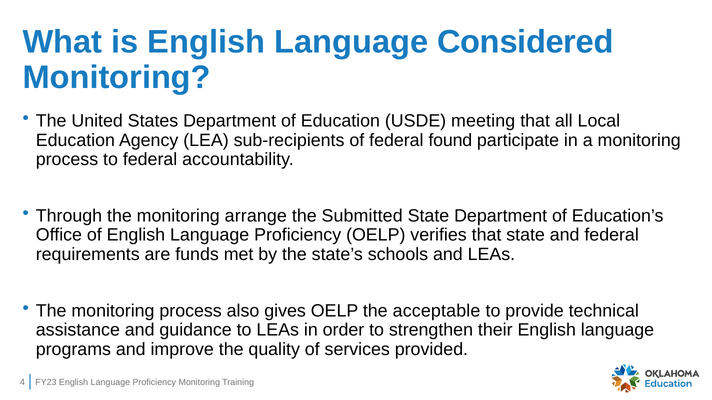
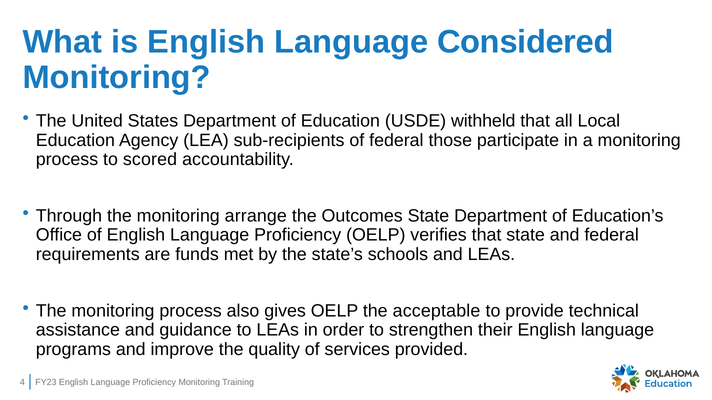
meeting: meeting -> withheld (483, 121)
found: found -> those (450, 140)
to federal: federal -> scored (150, 160)
Submitted: Submitted -> Outcomes (362, 216)
